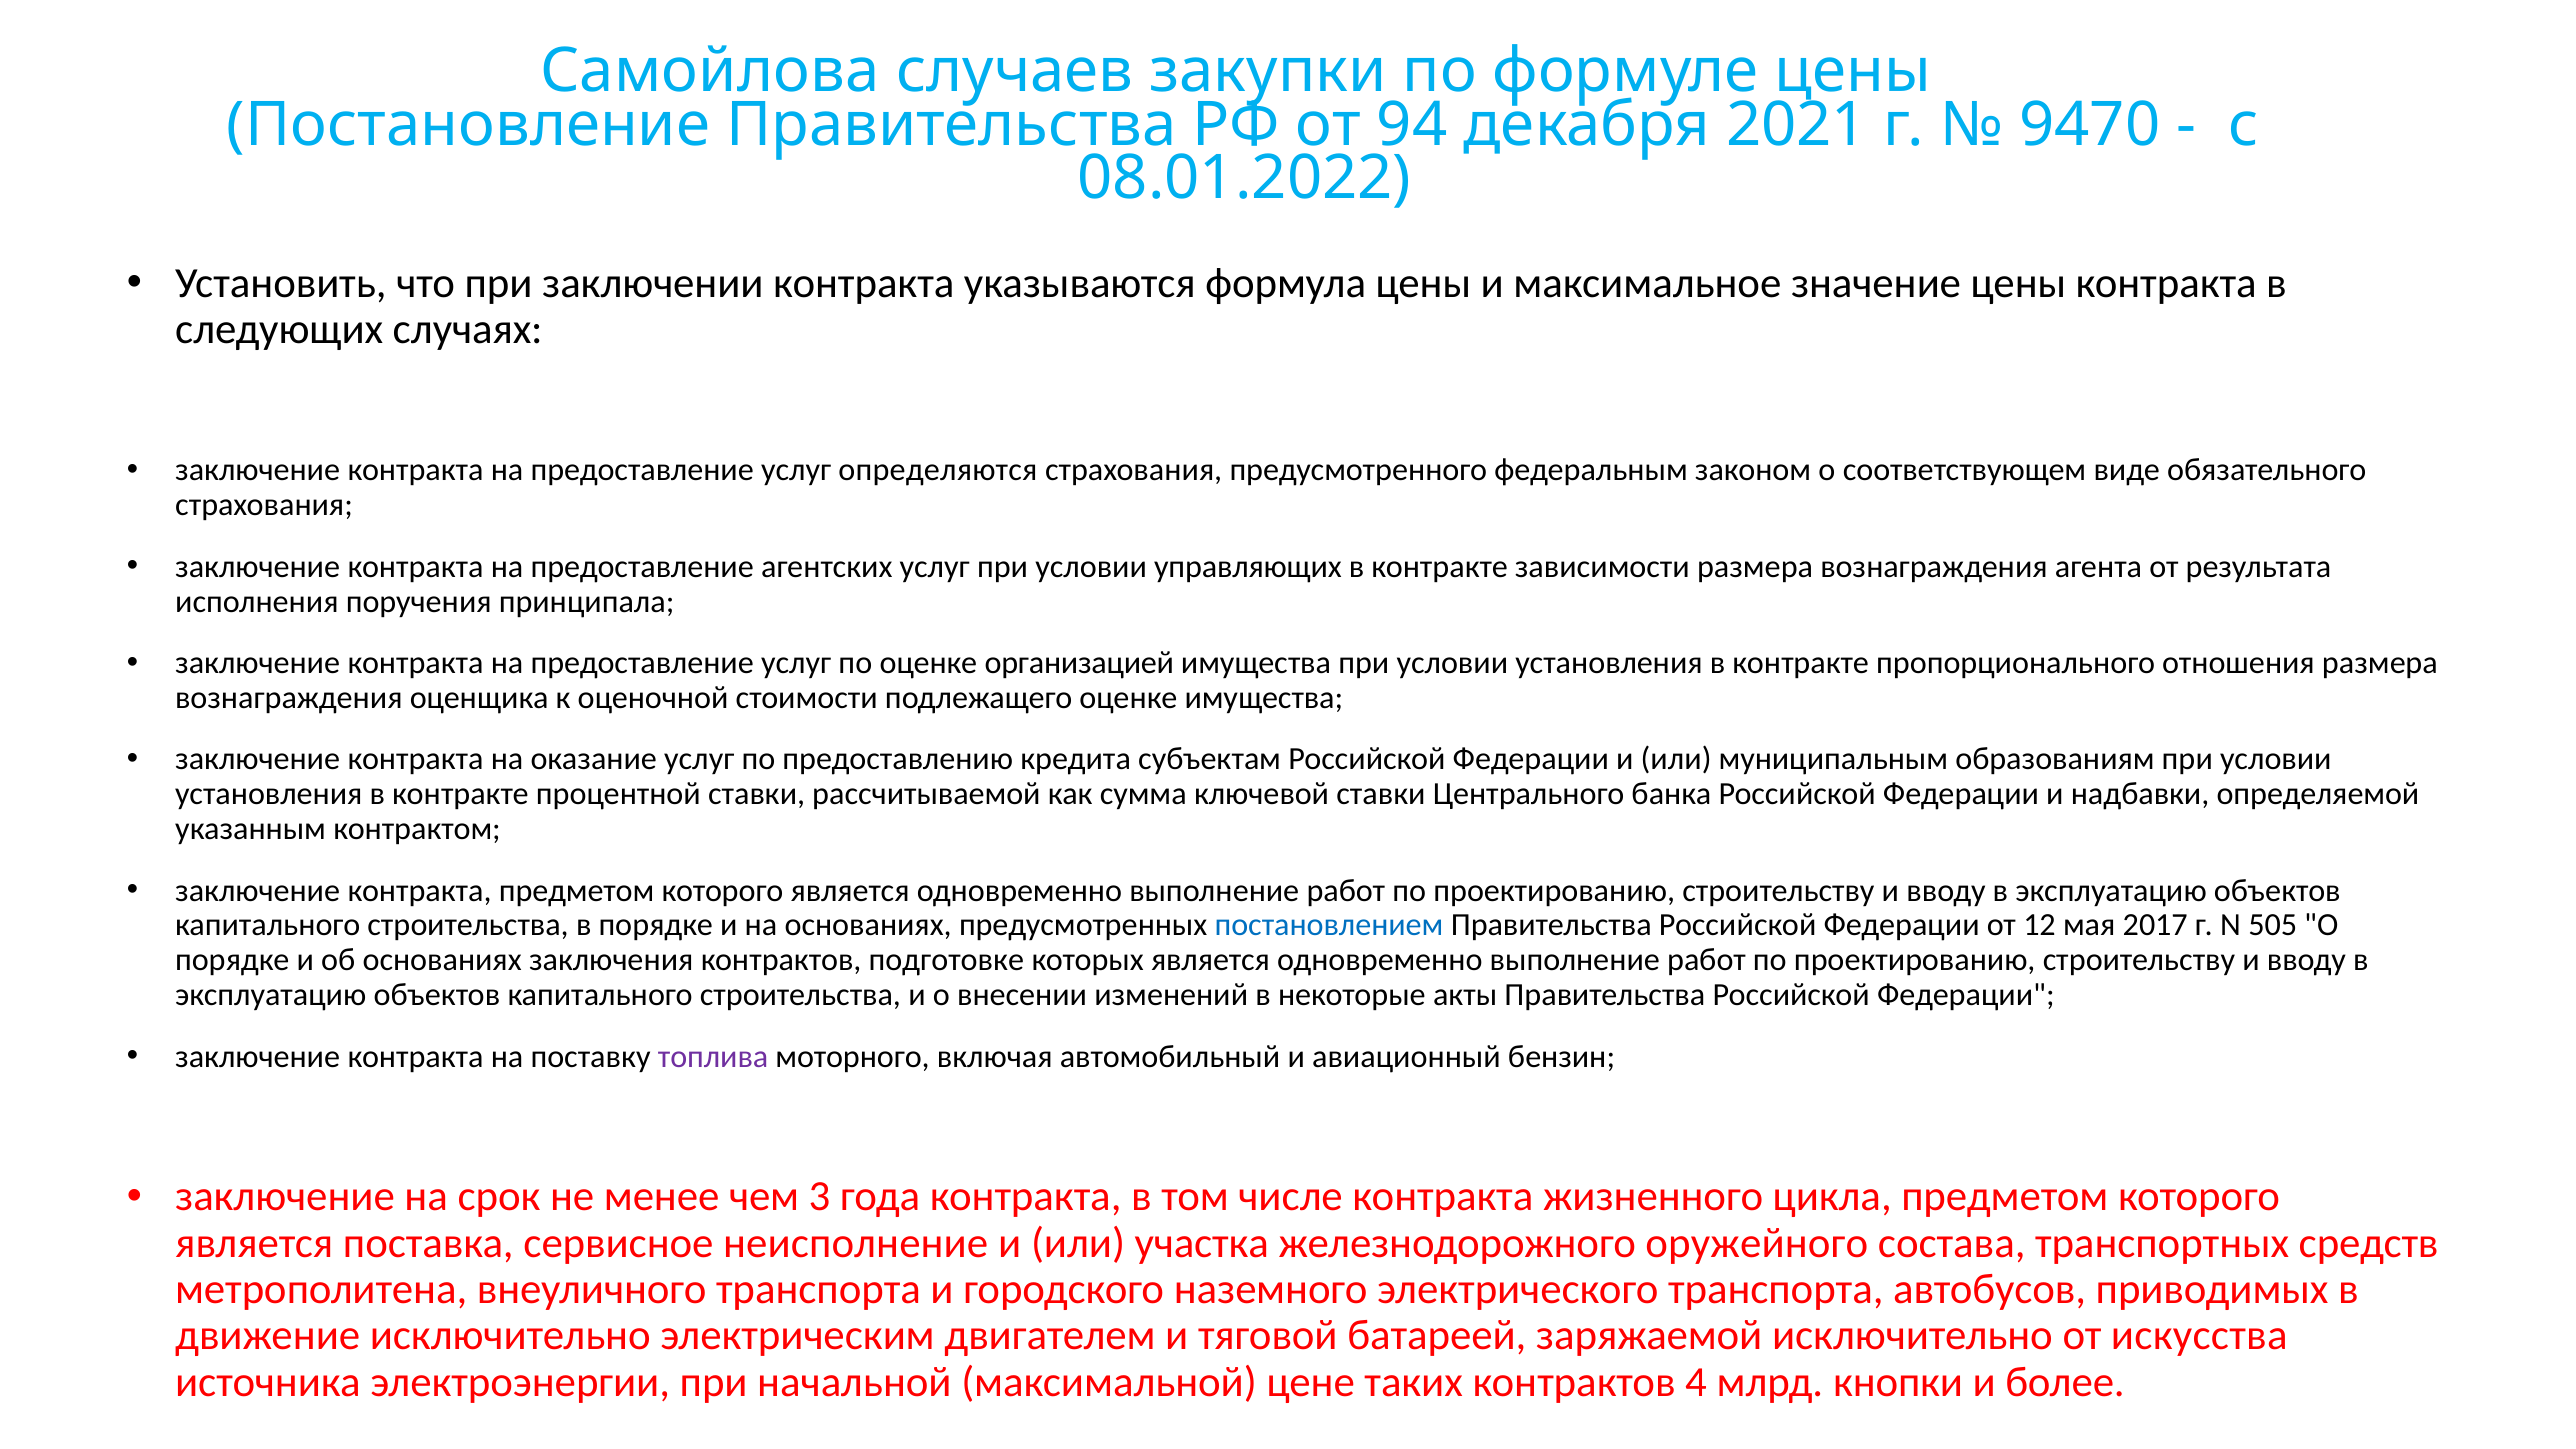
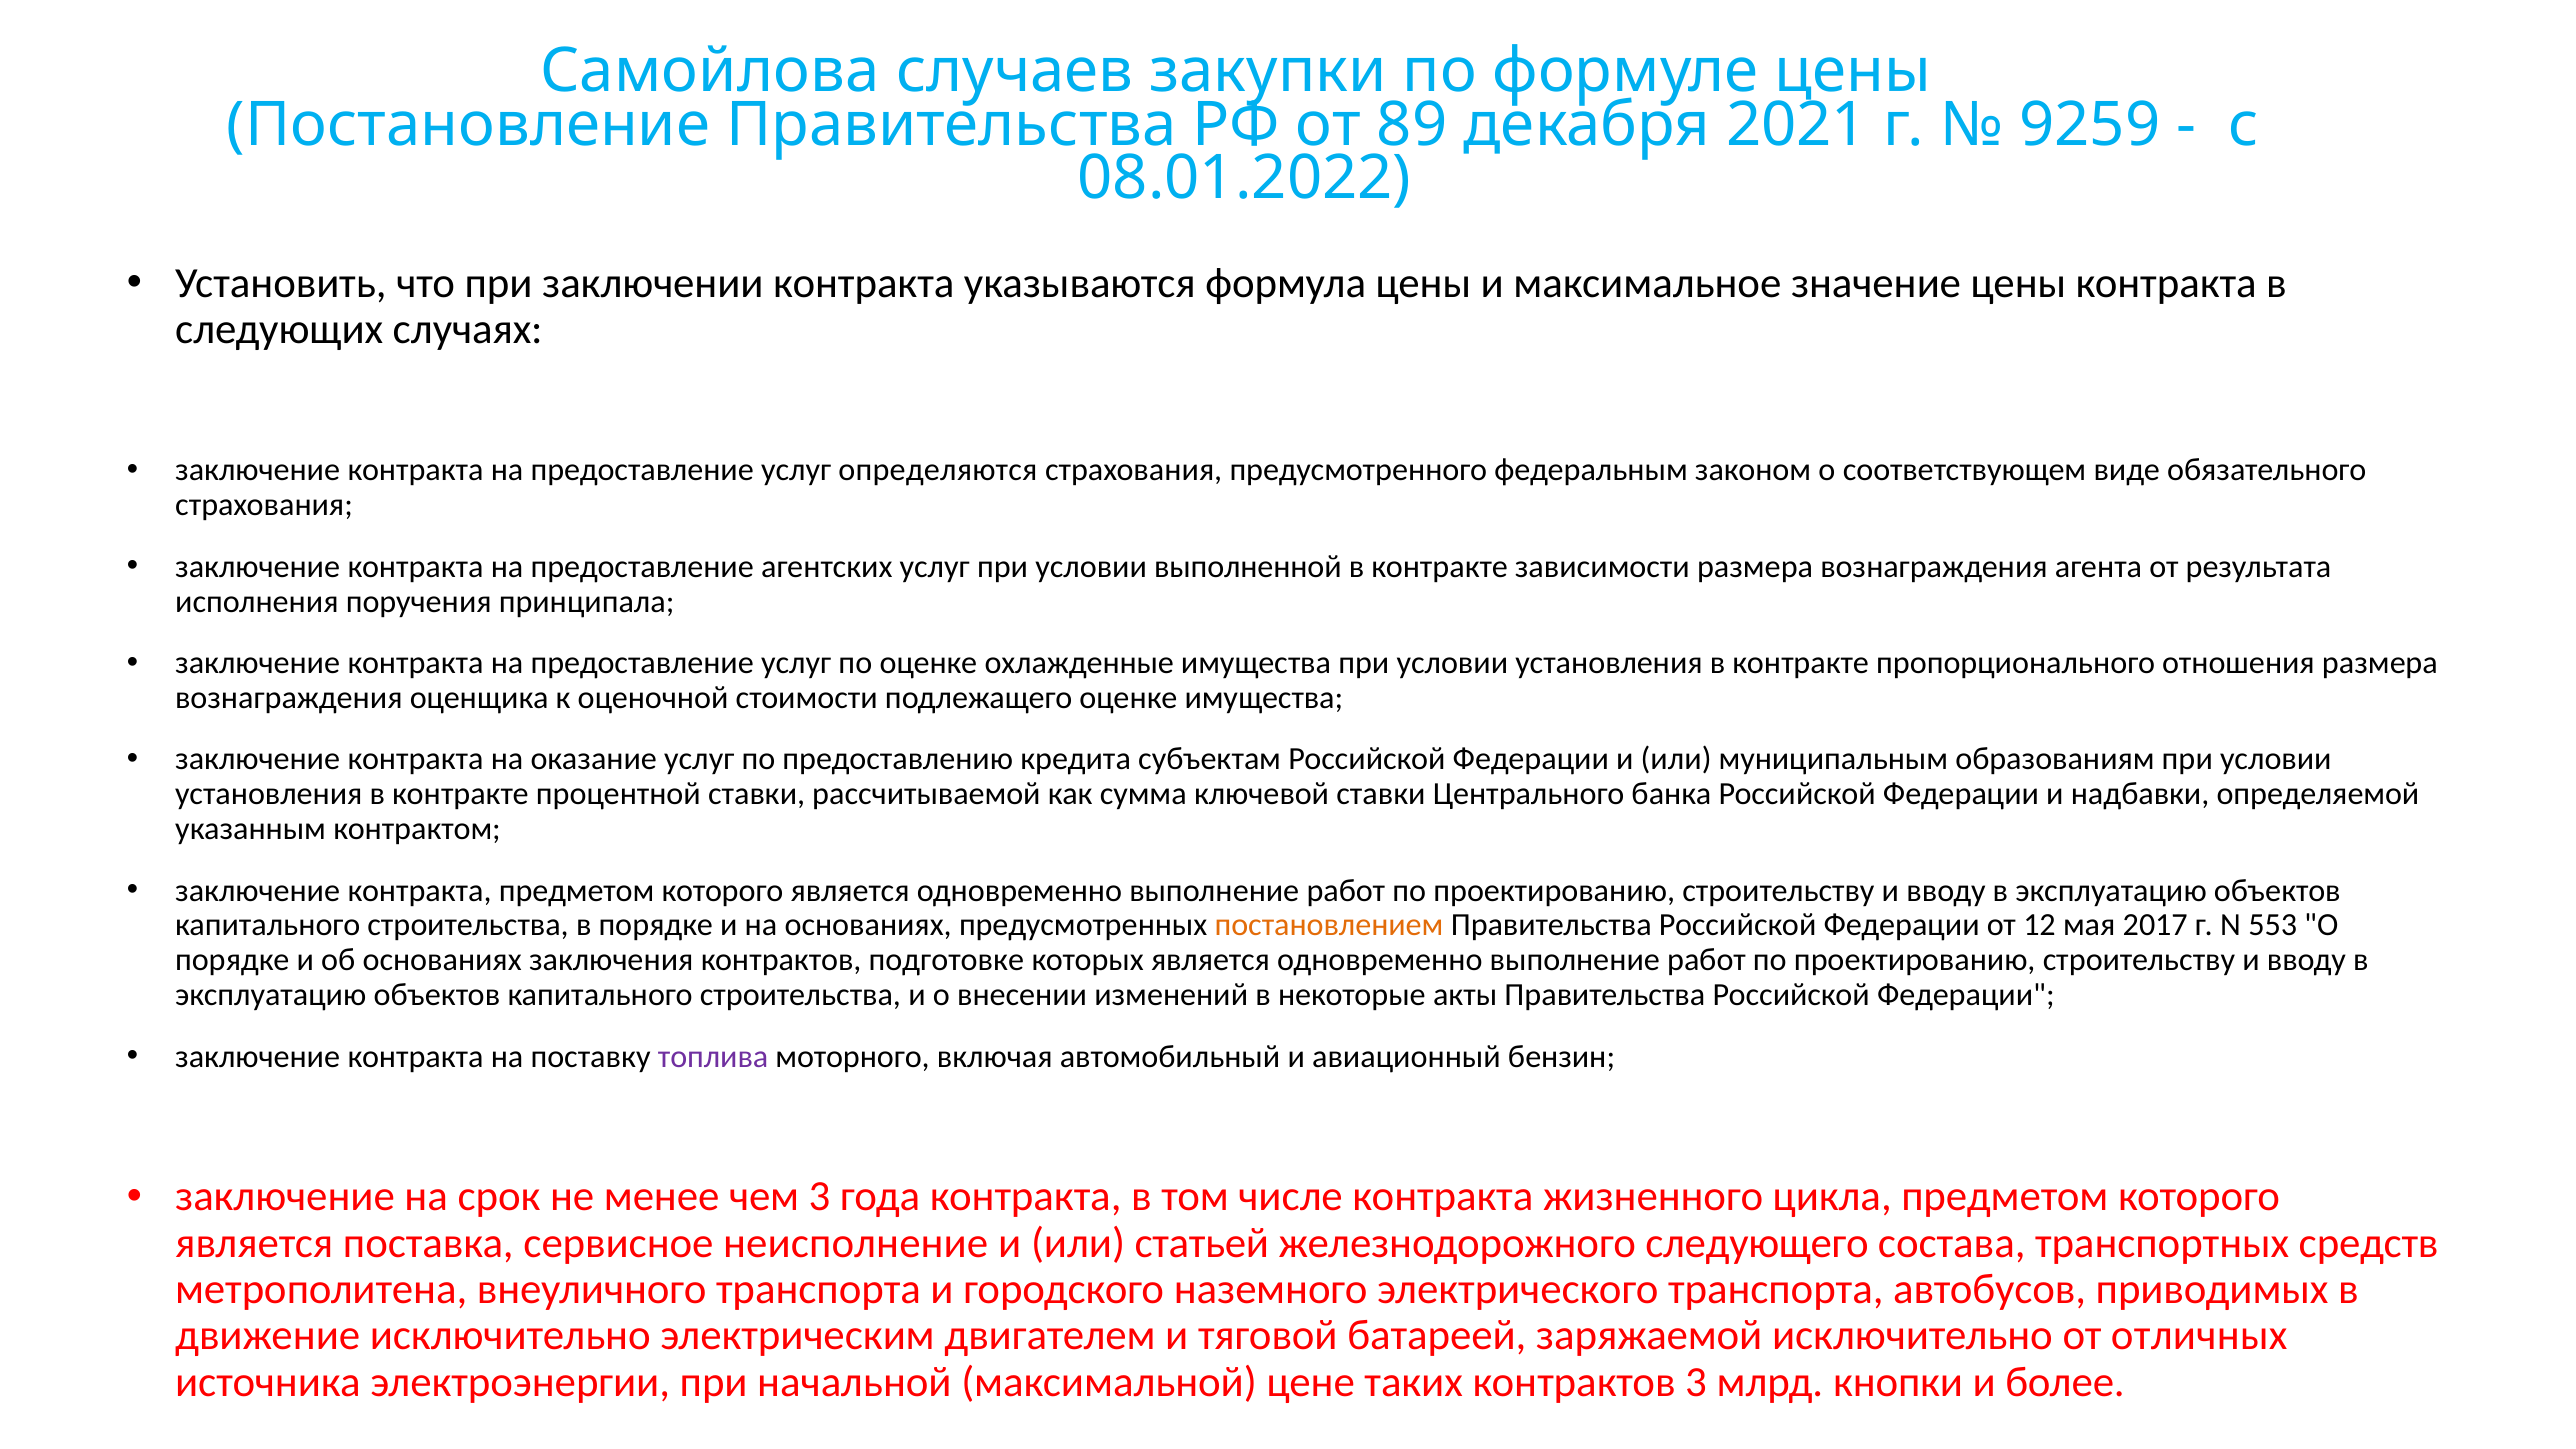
94: 94 -> 89 (1412, 125)
9470: 9470 -> 9259 (2090, 125)
управляющих: управляющих -> выполненной (1248, 567)
организацией: организацией -> охлажденные (1079, 663)
постановлением colour: blue -> orange (1329, 925)
505: 505 -> 553 (2273, 925)
участка: участка -> статьей (1202, 1243)
оружейного: оружейного -> следующего (1757, 1243)
искусства: искусства -> отличных (2199, 1336)
контрактов 4: 4 -> 3 (1696, 1382)
